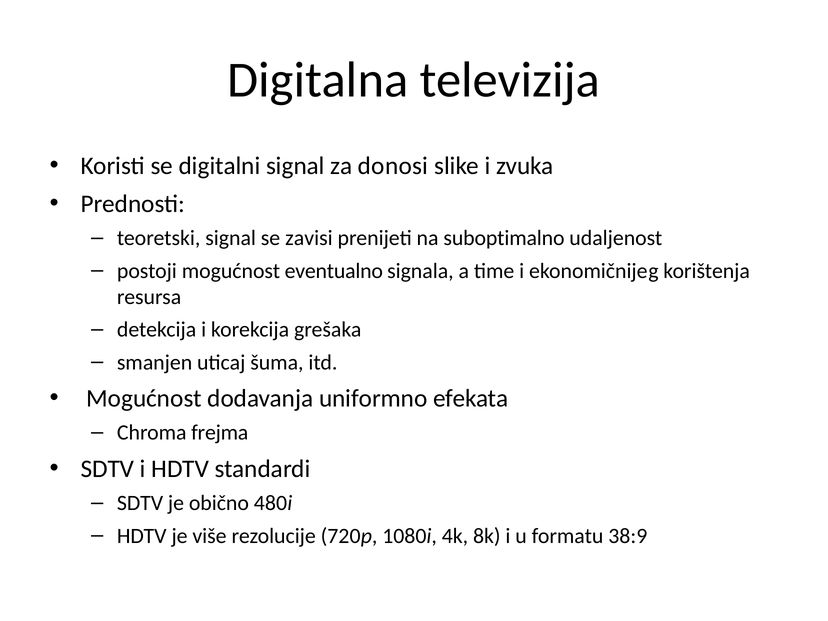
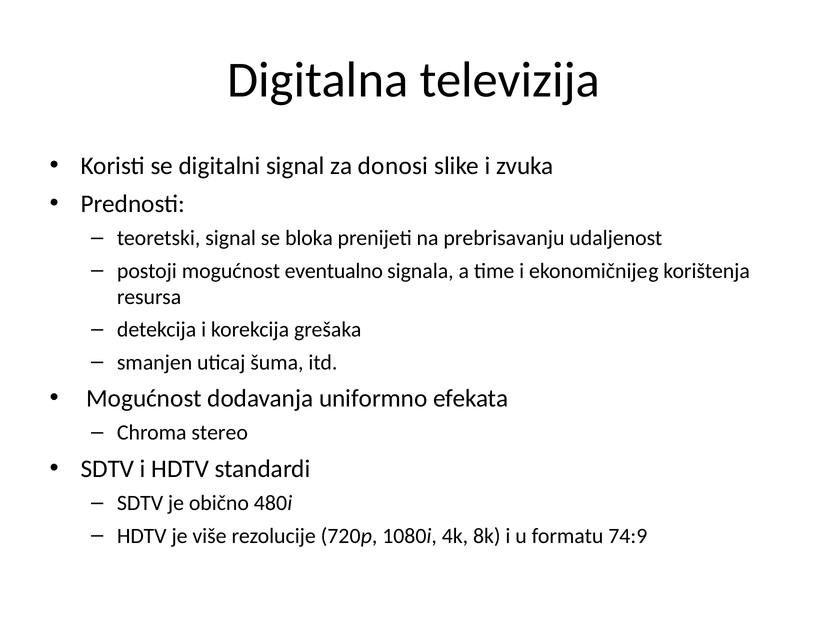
zavisi: zavisi -> bloka (309, 238)
suboptimalno: suboptimalno -> prebrisavanju (504, 238)
frejma: frejma -> stereo (220, 433)
38:9: 38:9 -> 74:9 (628, 536)
